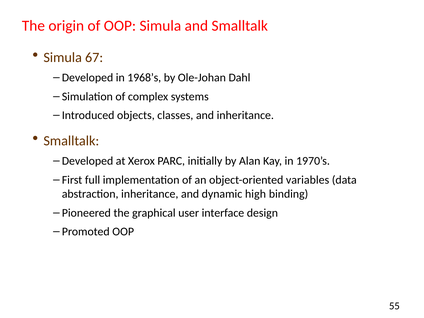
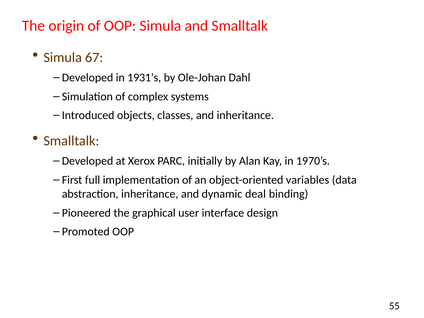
1968’s: 1968’s -> 1931’s (144, 78)
high: high -> deal (256, 194)
